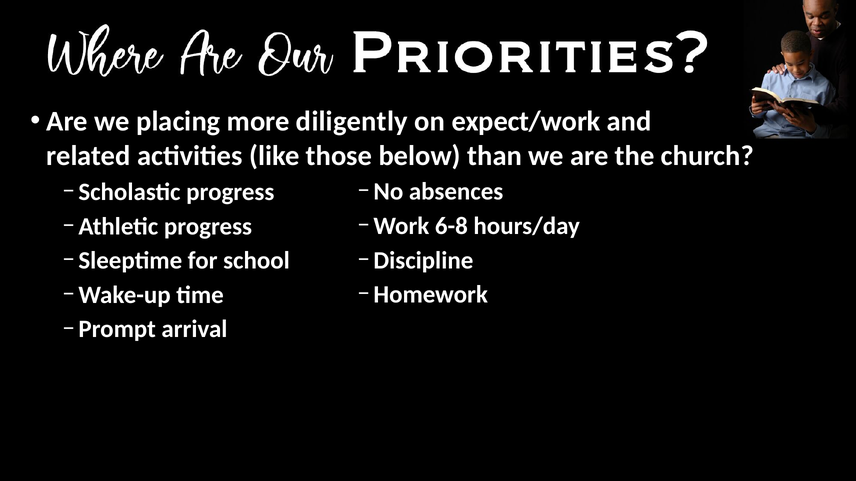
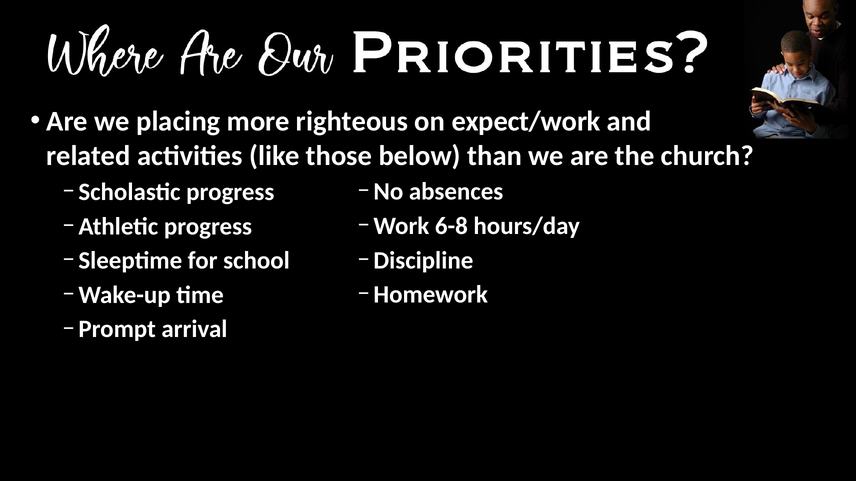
diligently: diligently -> righteous (352, 122)
